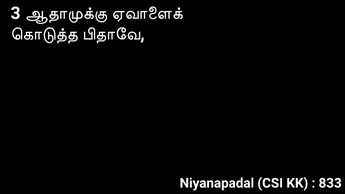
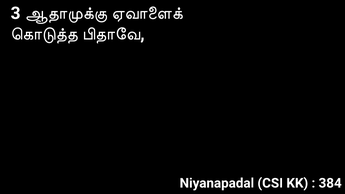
833: 833 -> 384 (330, 183)
